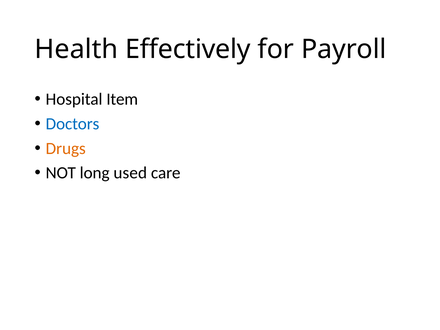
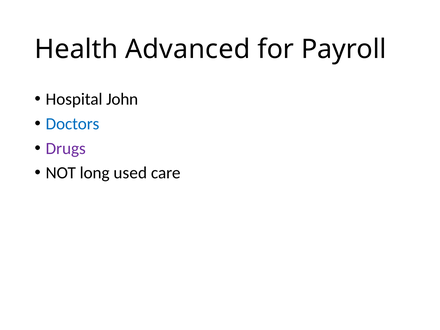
Effectively: Effectively -> Advanced (188, 49)
Item: Item -> John (122, 99)
Drugs colour: orange -> purple (66, 148)
